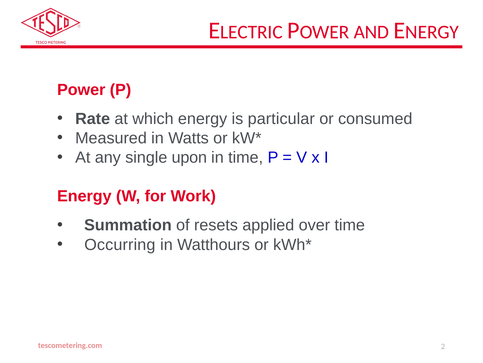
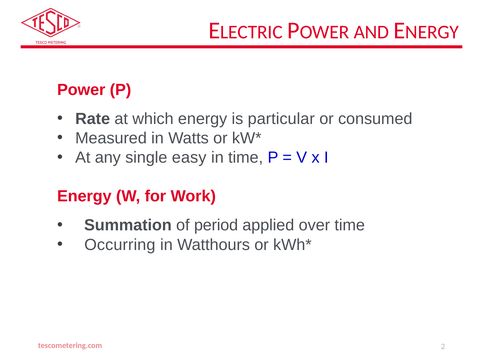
upon: upon -> easy (189, 157)
resets: resets -> period (216, 225)
